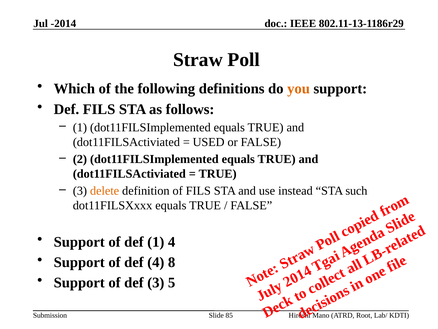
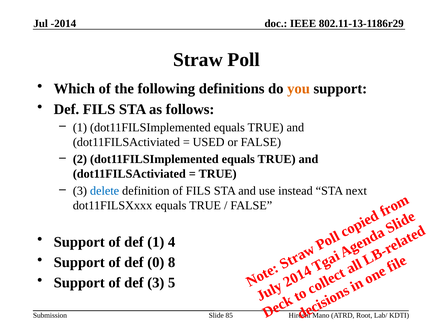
delete colour: orange -> blue (105, 191)
such: such -> next (356, 191)
def 4: 4 -> 0 (156, 262)
